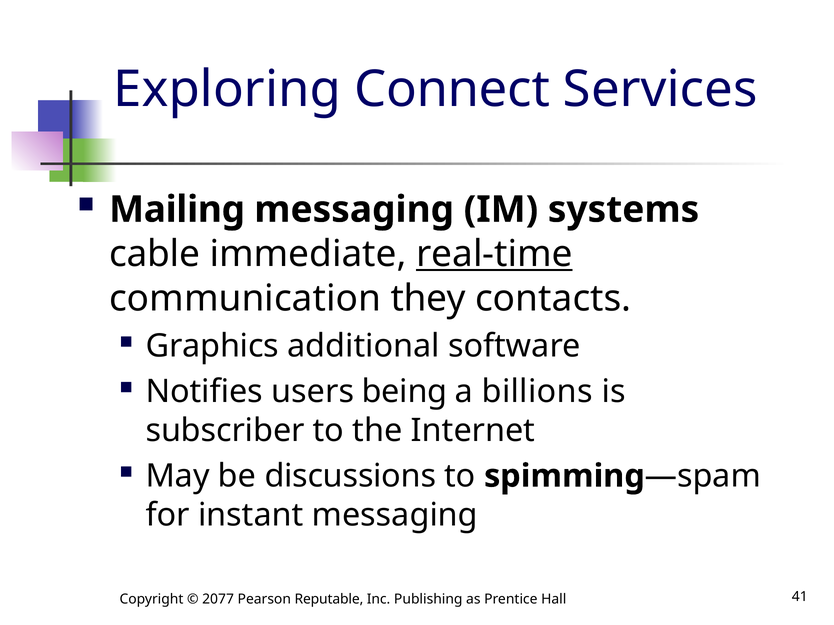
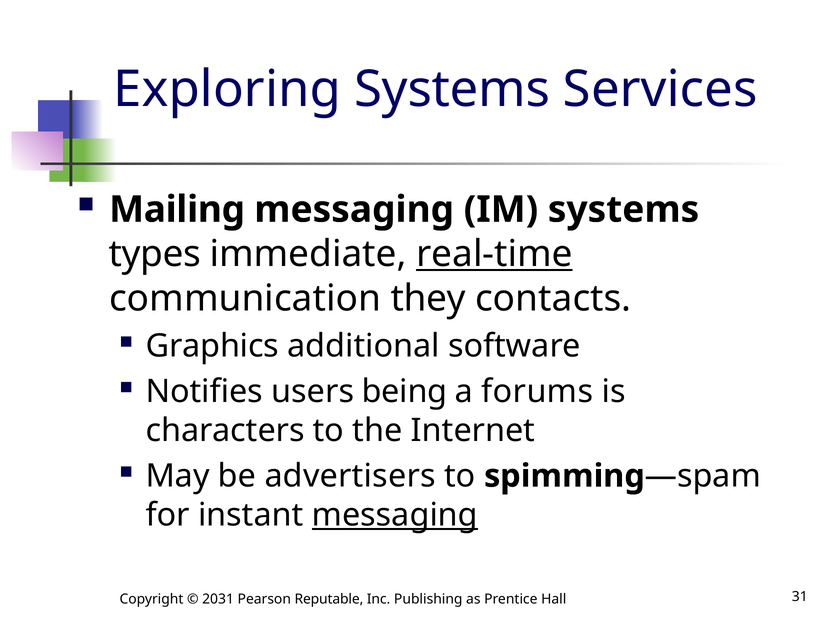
Exploring Connect: Connect -> Systems (452, 90)
cable: cable -> types (155, 254)
billions: billions -> forums (537, 392)
subscriber: subscriber -> characters (225, 431)
discussions: discussions -> advertisers (350, 476)
messaging underline: none -> present (395, 515)
2077: 2077 -> 2031 (218, 600)
41: 41 -> 31 (800, 597)
